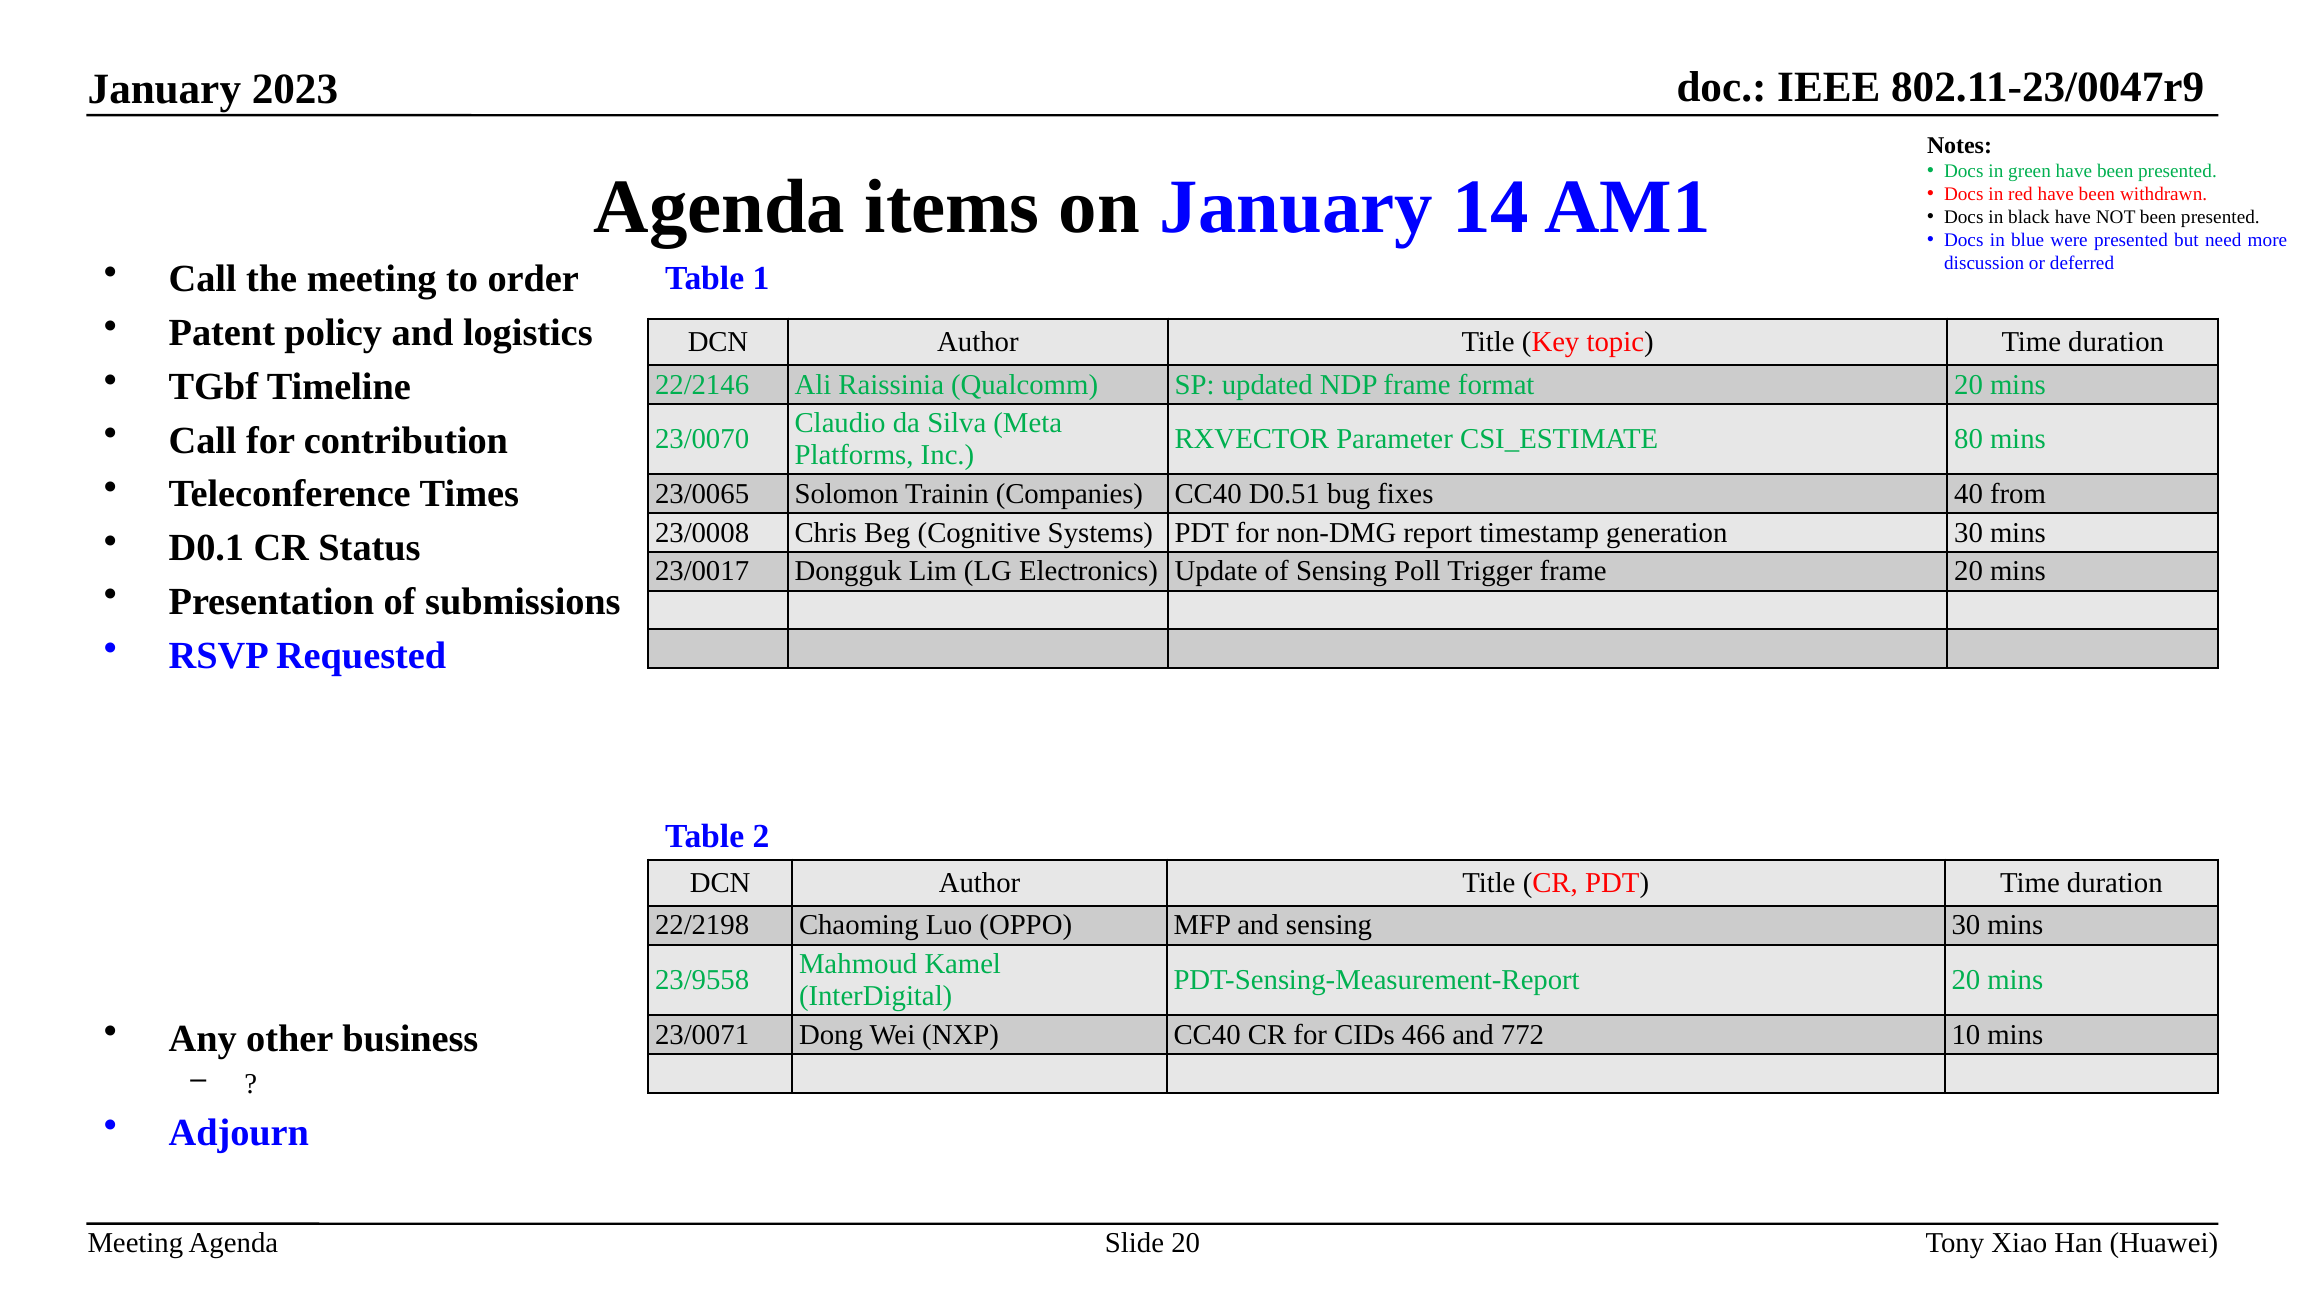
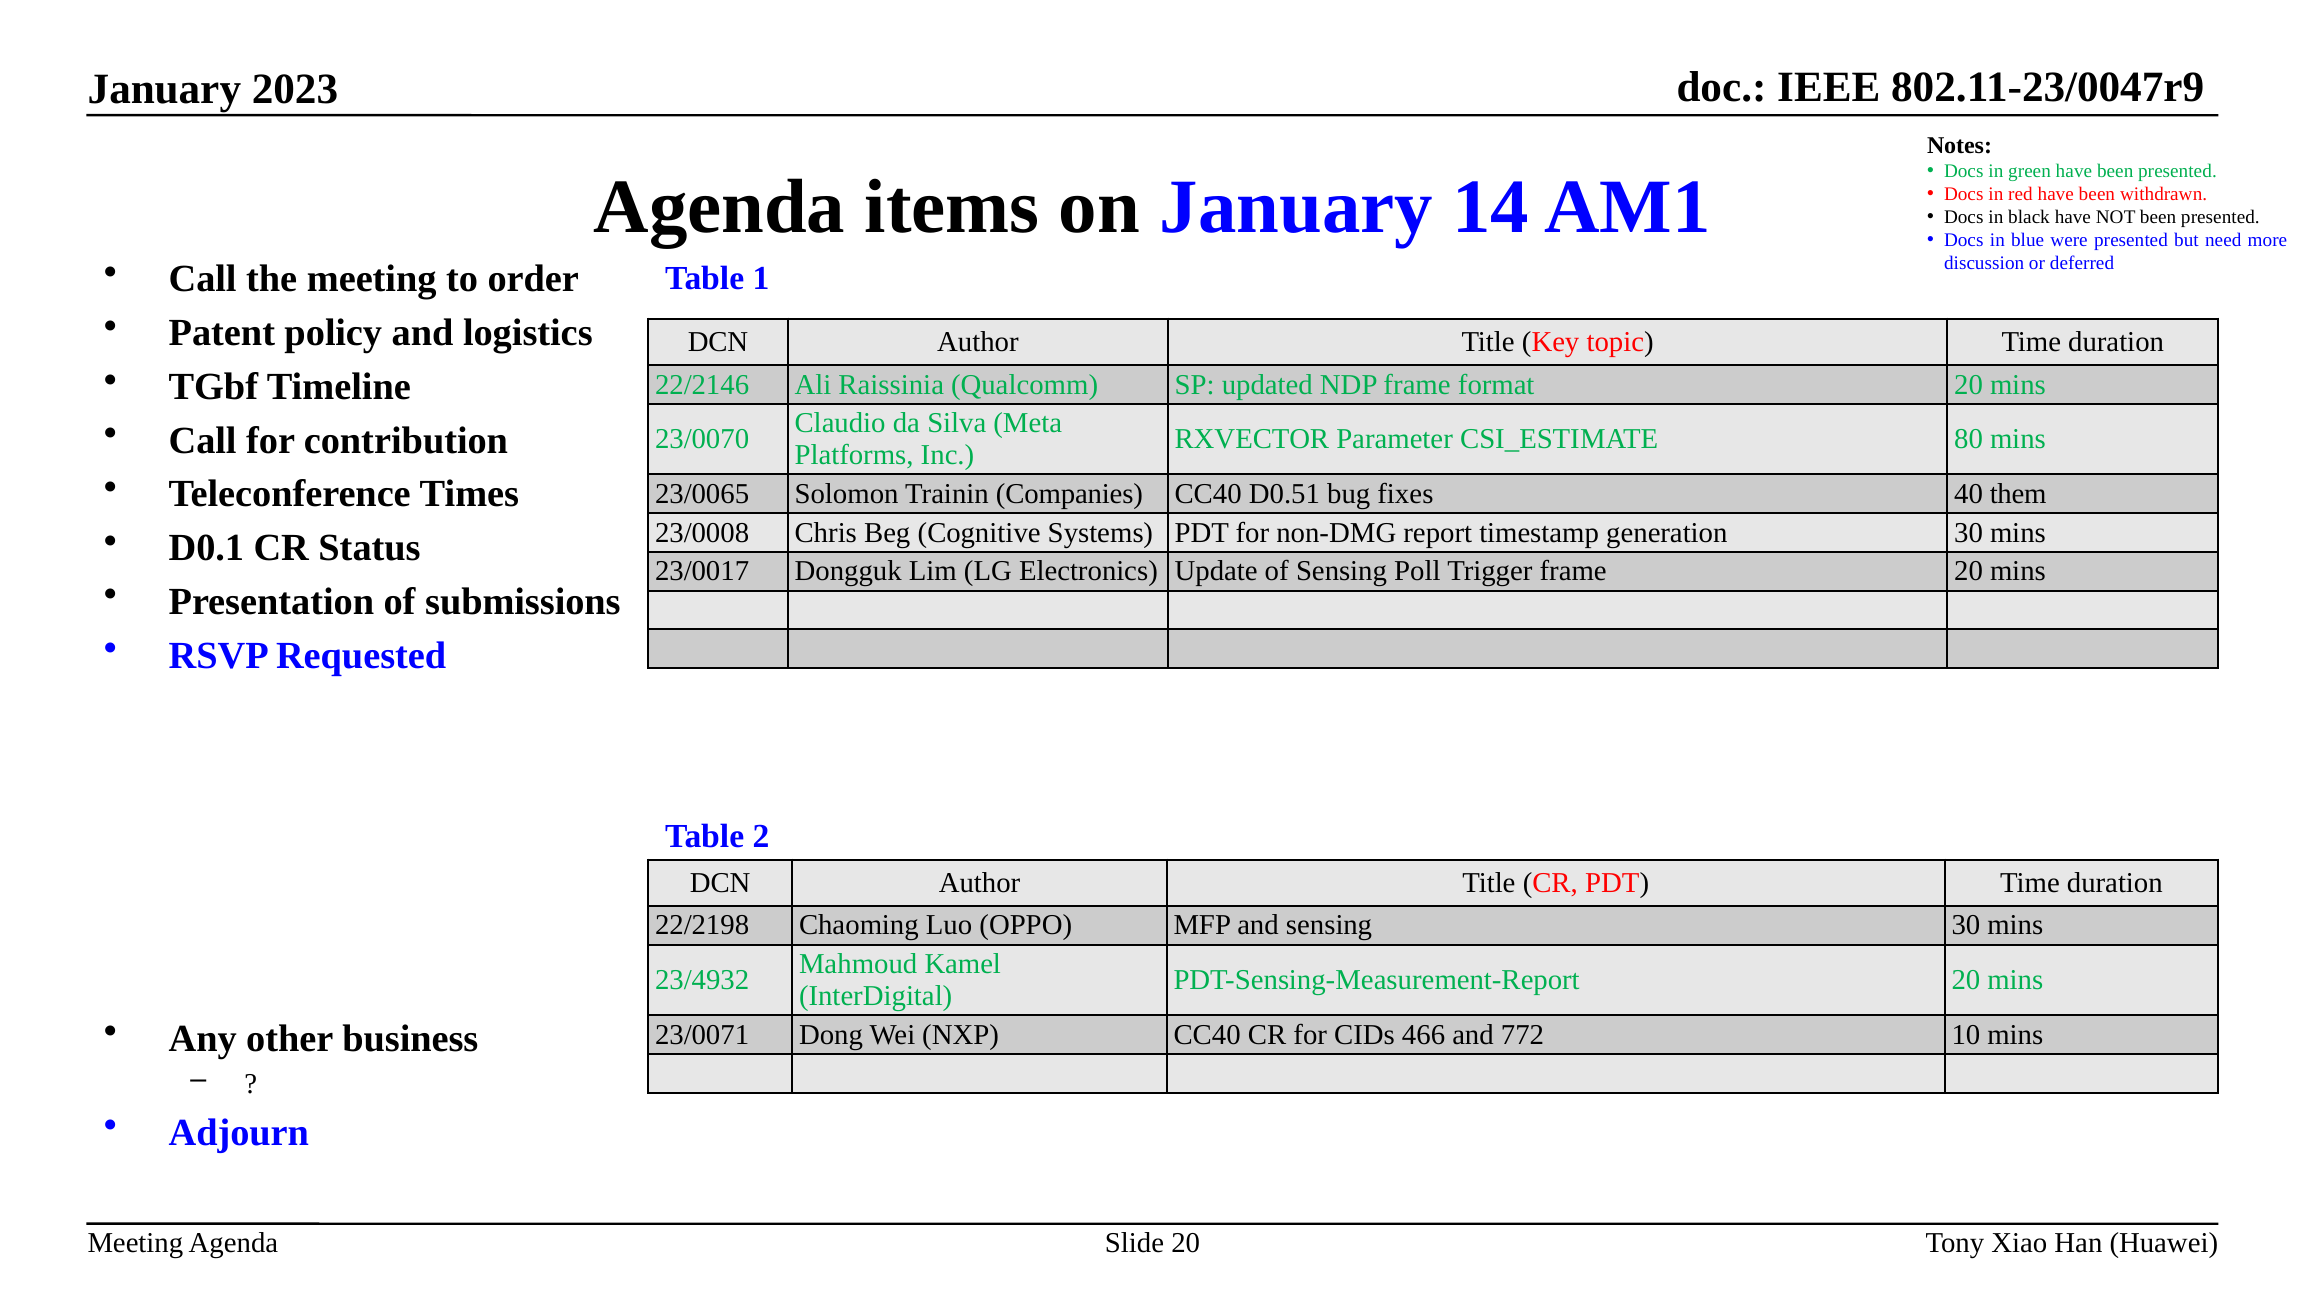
from: from -> them (2018, 494)
23/9558: 23/9558 -> 23/4932 (702, 981)
